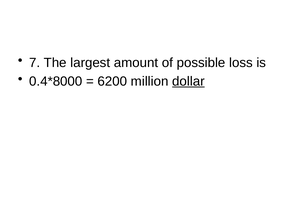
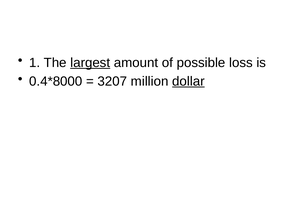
7: 7 -> 1 (35, 63)
largest underline: none -> present (90, 63)
6200: 6200 -> 3207 (112, 81)
